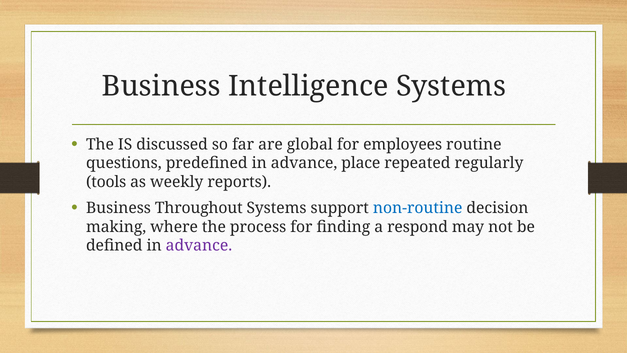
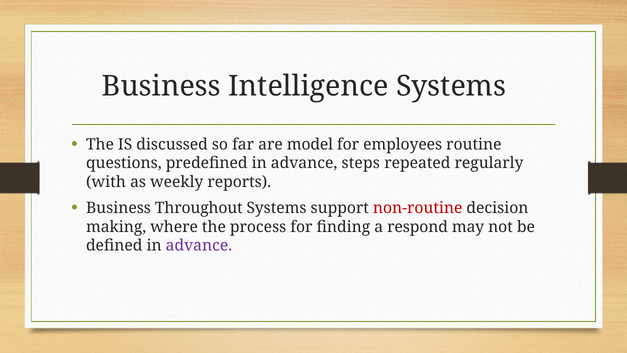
global: global -> model (310, 144)
place: place -> steps (361, 163)
tools: tools -> with (106, 182)
non-routine colour: blue -> red (418, 208)
